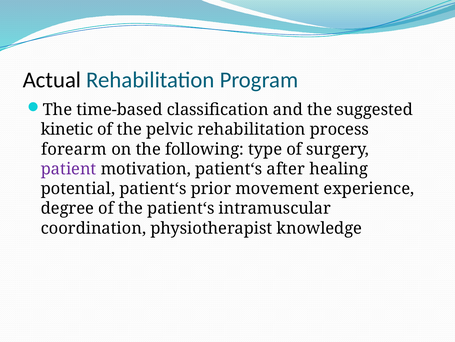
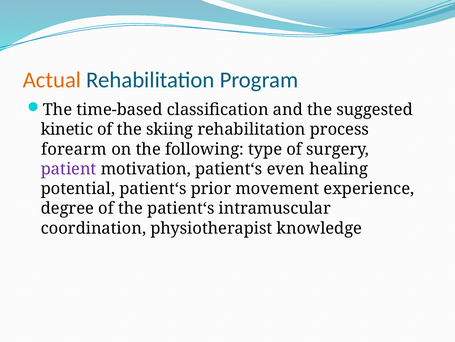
Actual colour: black -> orange (52, 80)
pelvic: pelvic -> skiing (170, 129)
after: after -> even (286, 169)
